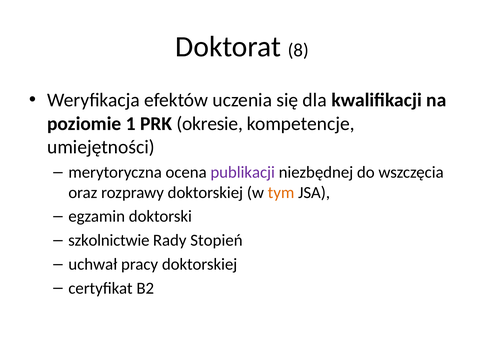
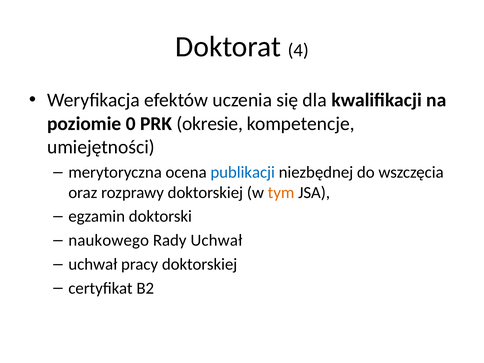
8: 8 -> 4 (298, 50)
1: 1 -> 0 (131, 124)
publikacji colour: purple -> blue (243, 172)
szkolnictwie: szkolnictwie -> naukowego (109, 240)
Rady Stopień: Stopień -> Uchwał (216, 240)
